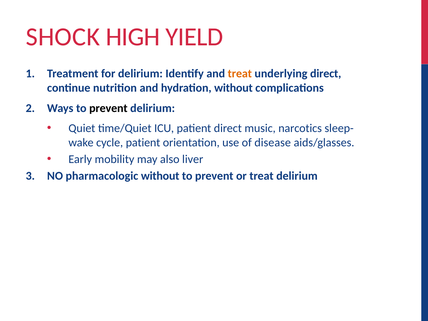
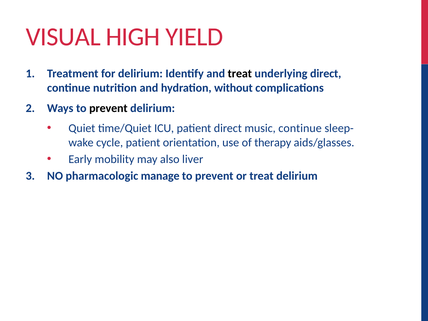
SHOCK: SHOCK -> VISUAL (63, 37)
treat colour: orange -> black (240, 74)
music narcotics: narcotics -> continue (300, 128)
disease: disease -> therapy (273, 143)
pharmacologic without: without -> manage (160, 176)
